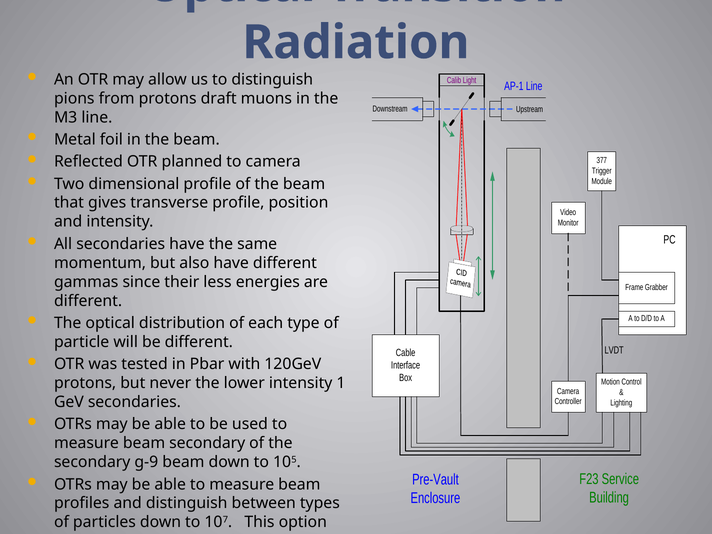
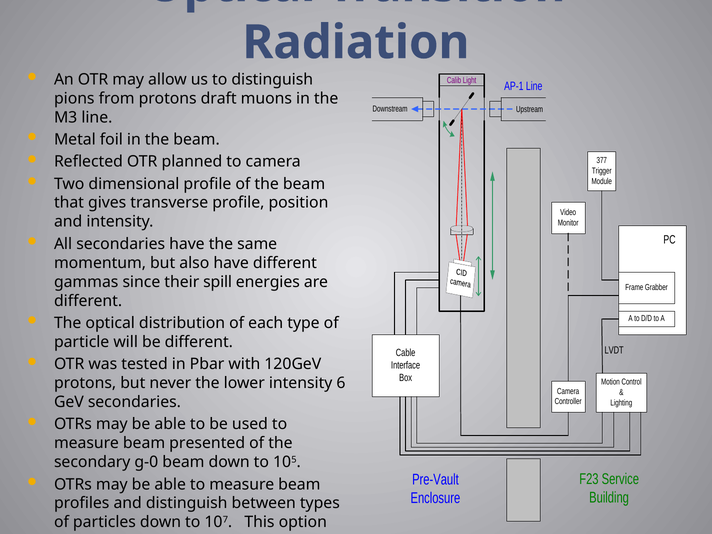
less: less -> spill (218, 282)
1: 1 -> 6 (341, 383)
beam secondary: secondary -> presented (207, 443)
g-9: g-9 -> g-0 (146, 462)
